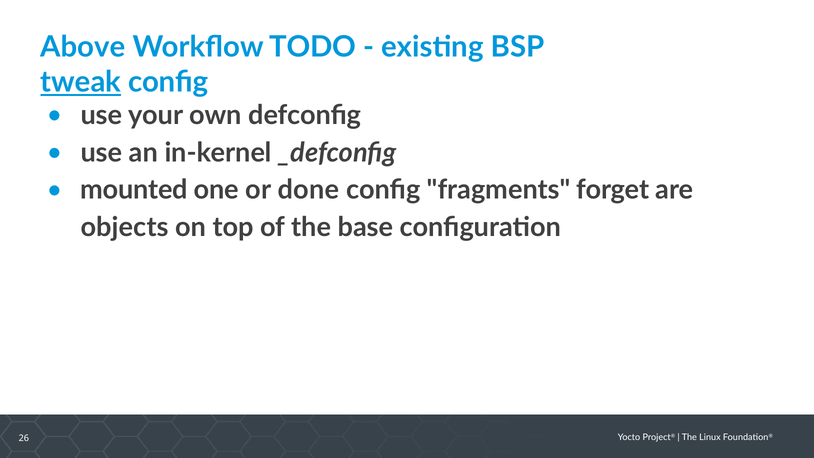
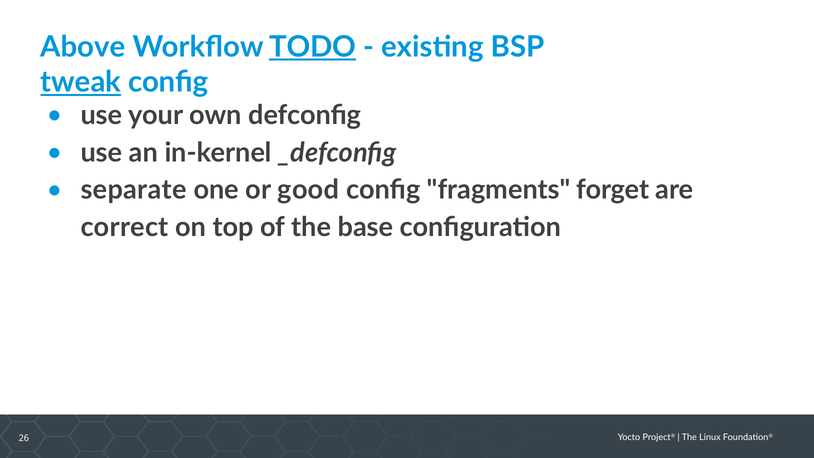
TODO underline: none -> present (313, 47)
mounted: mounted -> separate (134, 190)
done: done -> good (308, 190)
objects: objects -> correct (125, 227)
